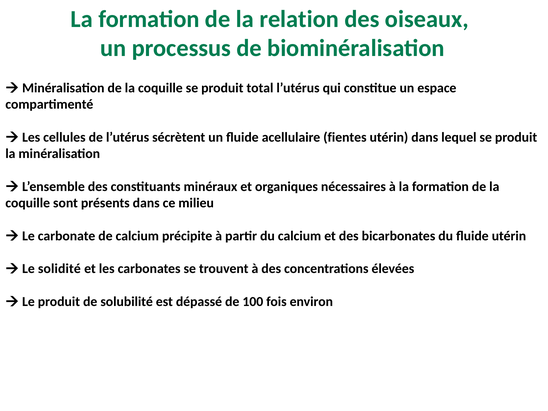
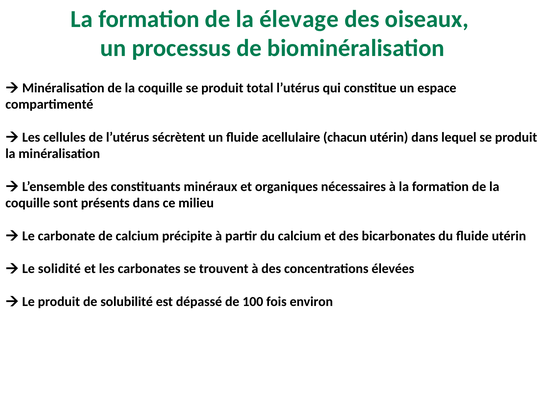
relation: relation -> élevage (299, 19)
fientes: fientes -> chacun (345, 137)
